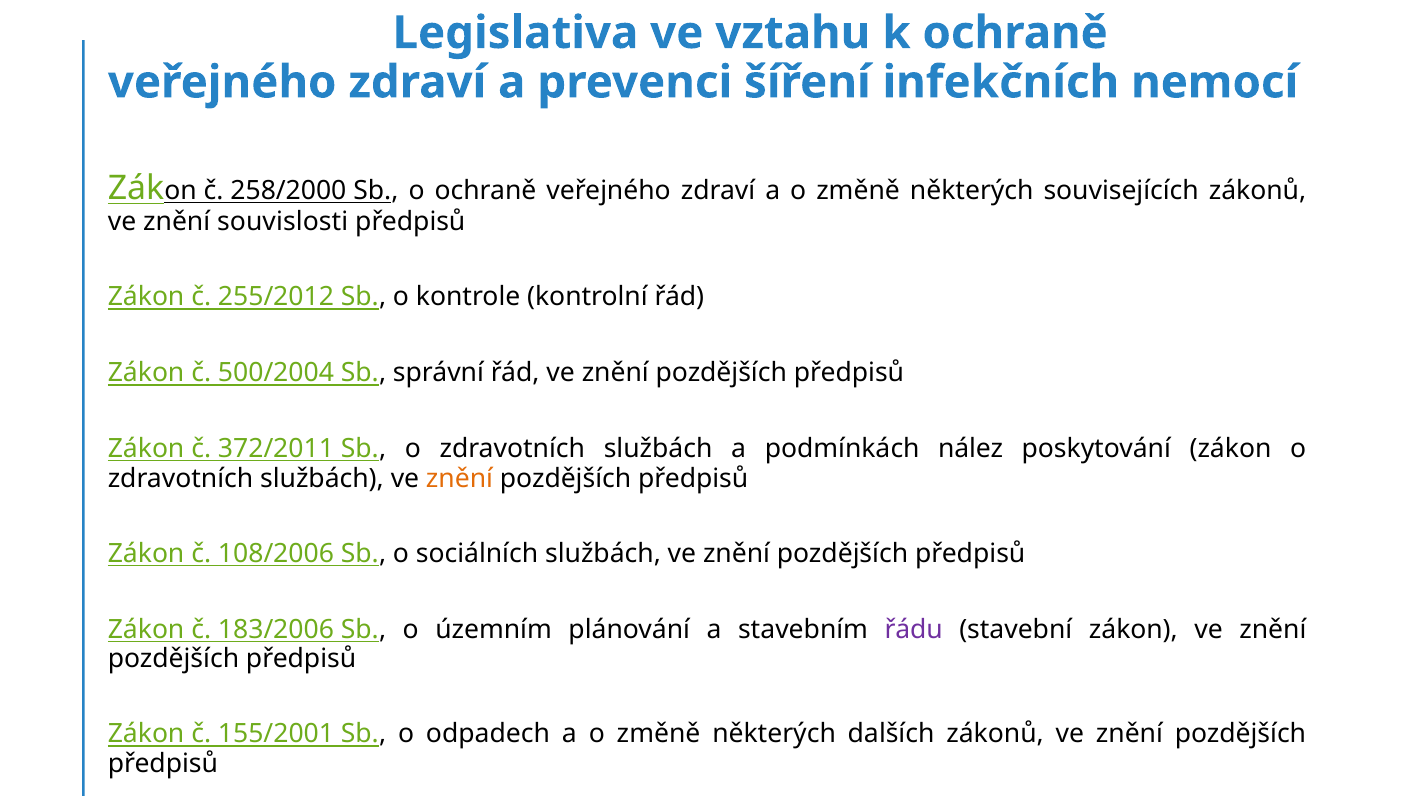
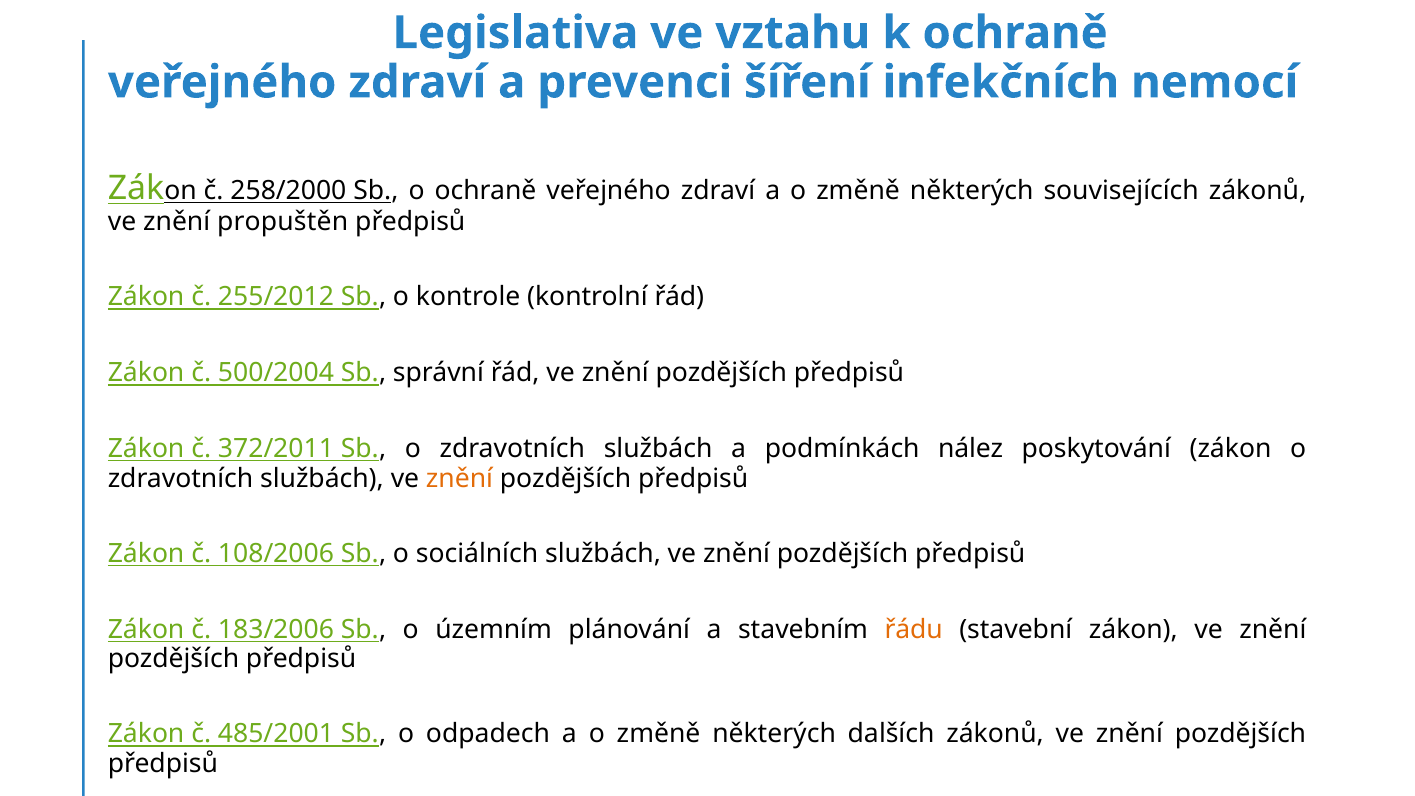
souvislosti: souvislosti -> propuštěn (283, 222)
řádu colour: purple -> orange (914, 629)
155/2001: 155/2001 -> 485/2001 (276, 734)
